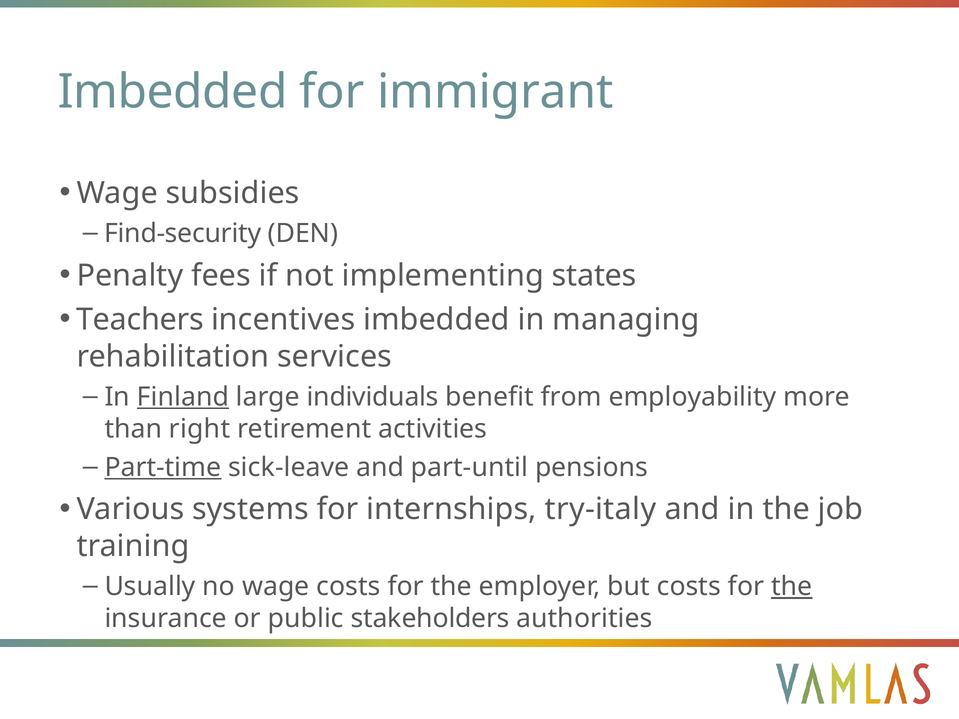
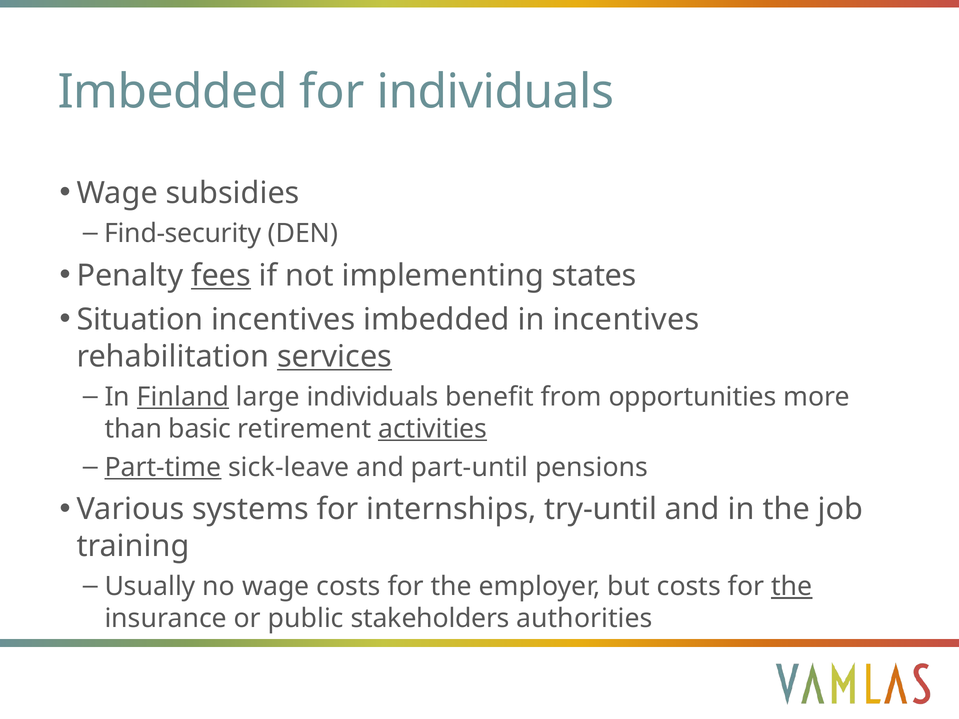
for immigrant: immigrant -> individuals (495, 92)
fees underline: none -> present (221, 276)
Teachers: Teachers -> Situation (140, 320)
in managing: managing -> incentives (626, 320)
services underline: none -> present (335, 357)
employability: employability -> opportunities (693, 397)
right: right -> basic (200, 429)
activities underline: none -> present (433, 429)
try-italy: try-italy -> try-until (601, 510)
